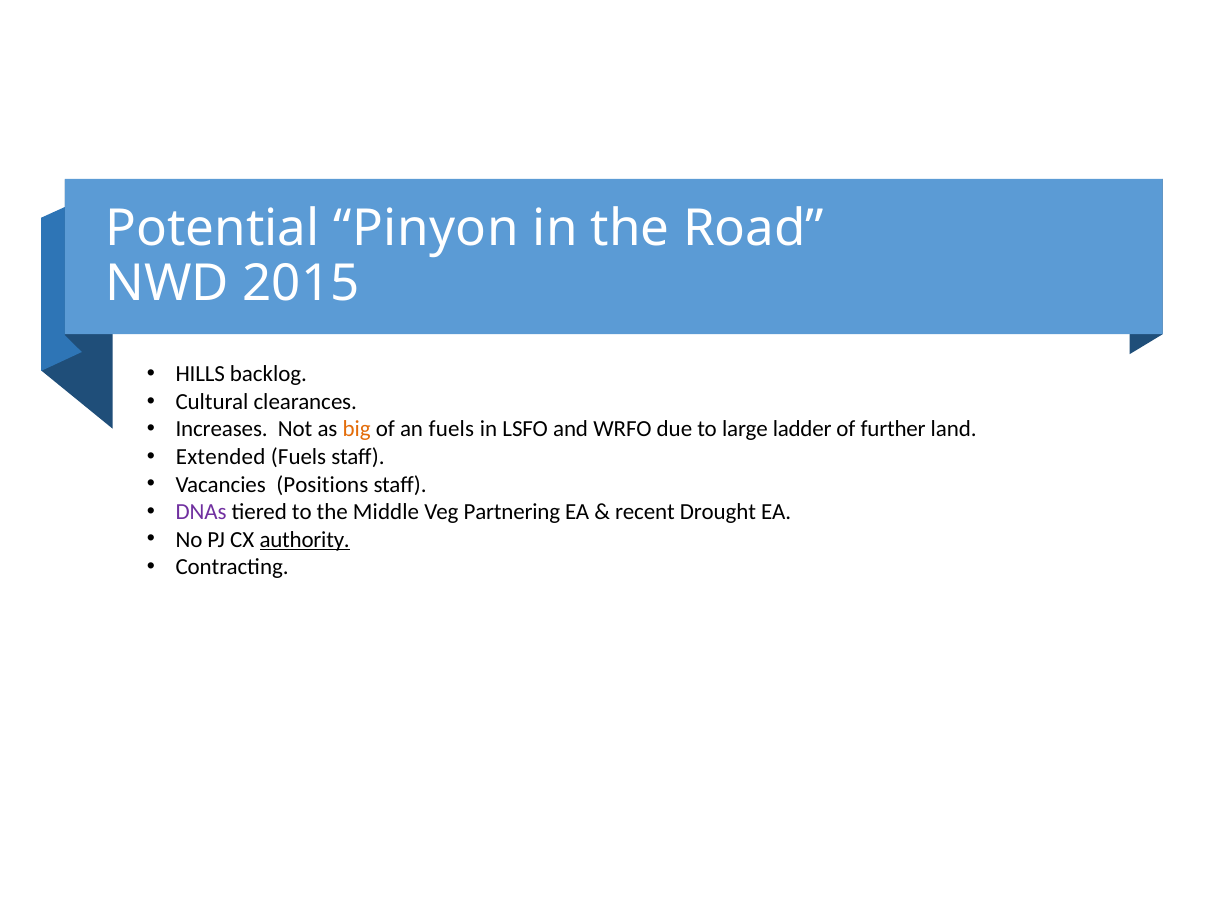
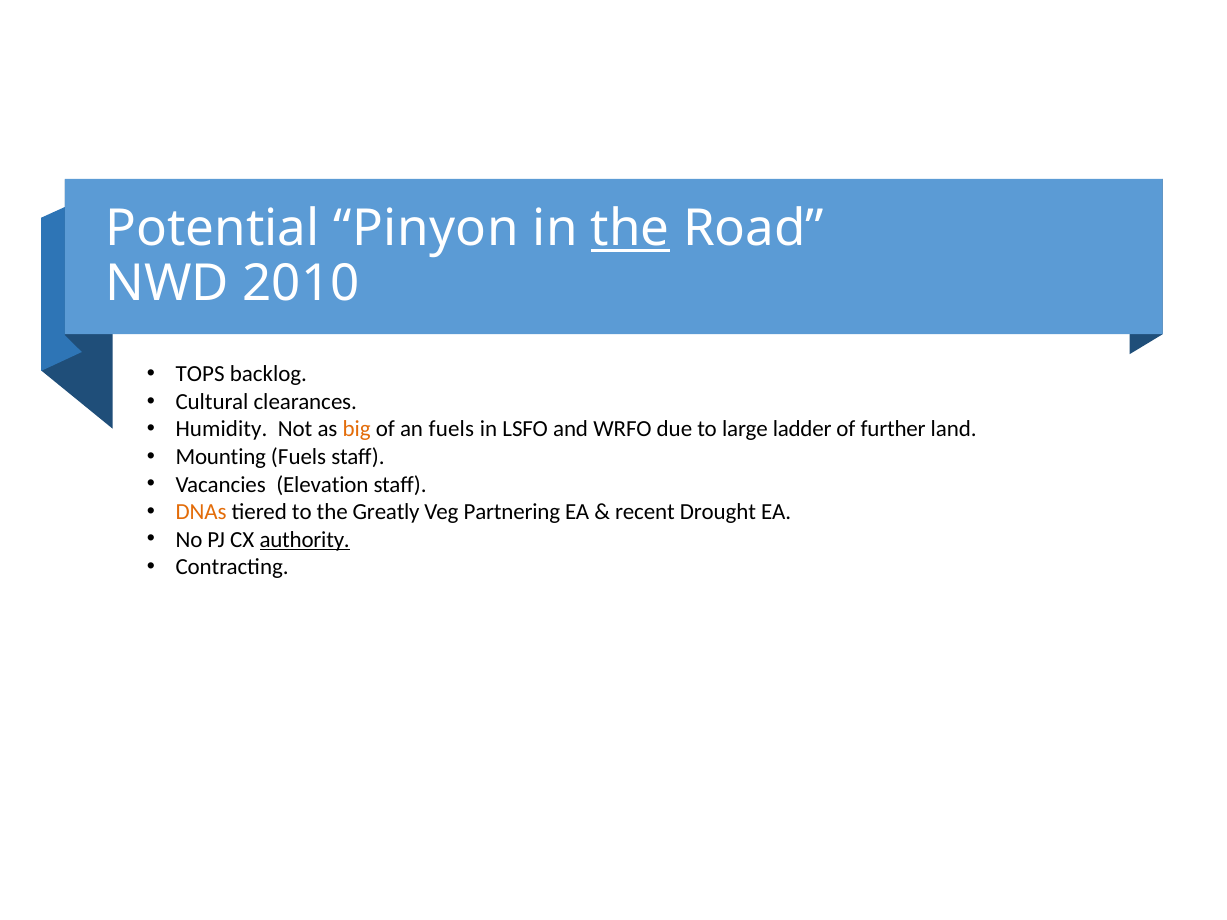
the underline: none -> present (630, 229)
2015: 2015 -> 2010 (301, 284)
HILLS: HILLS -> TOPS (200, 374)
Increases: Increases -> Humidity (222, 429)
Extended: Extended -> Mounting (221, 457)
Positions: Positions -> Elevation (322, 485)
DNAs colour: purple -> orange (201, 512)
Middle: Middle -> Greatly (386, 512)
